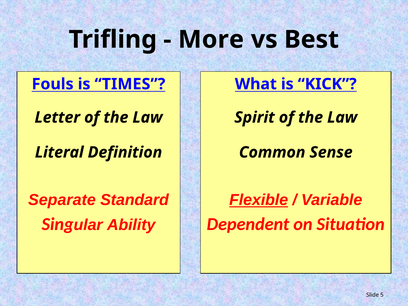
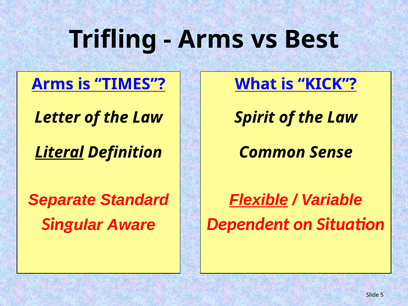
More: More -> Arms (211, 39)
Fouls: Fouls -> Arms (53, 84)
Literal underline: none -> present (59, 152)
Ability: Ability -> Aware (131, 225)
